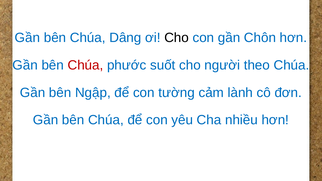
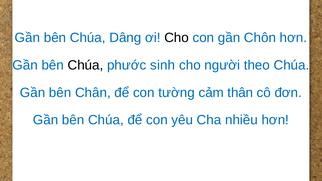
Chúa colour: red -> black (85, 65)
suốt: suốt -> sinh (163, 65)
Ngập: Ngập -> Chân (93, 93)
lành: lành -> thân (240, 93)
